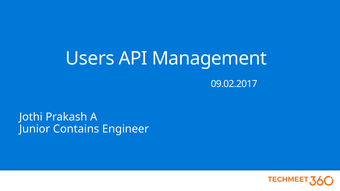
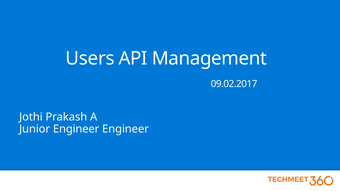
Junior Contains: Contains -> Engineer (76, 129)
